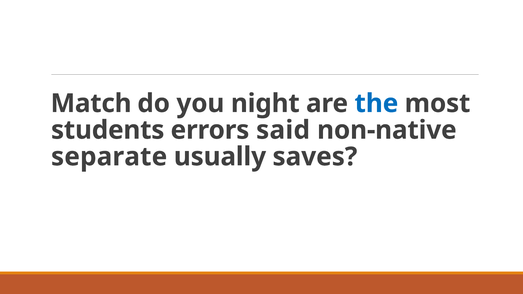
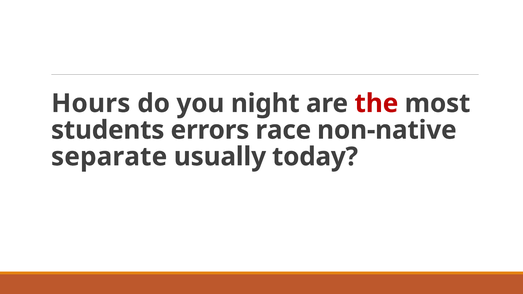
Match: Match -> Hours (91, 103)
the colour: blue -> red (376, 103)
said: said -> race (283, 130)
saves: saves -> today (315, 157)
